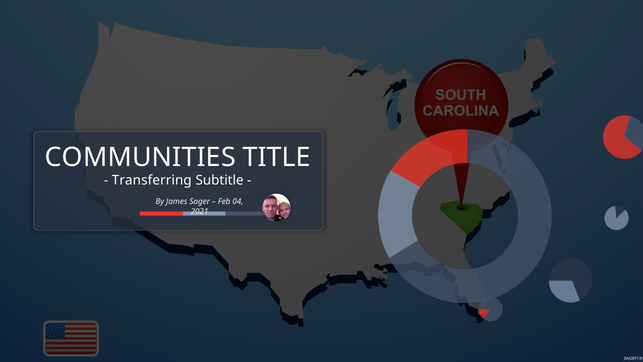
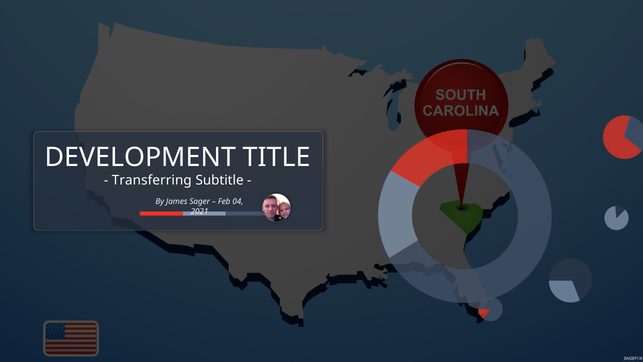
COMMUNITIES: COMMUNITIES -> DEVELOPMENT (140, 157)
